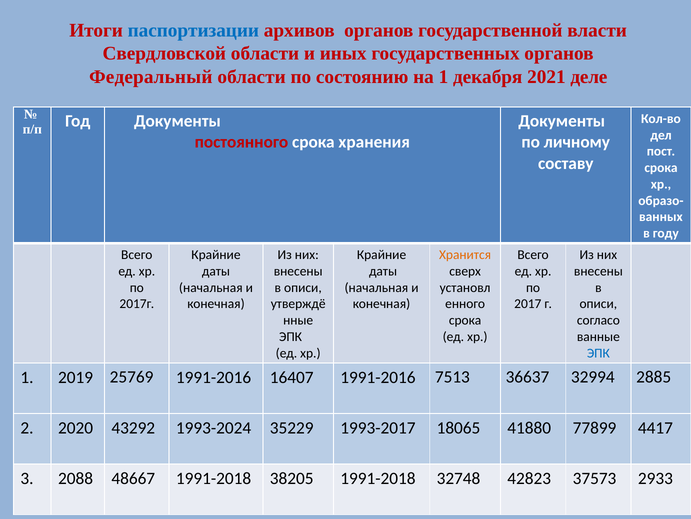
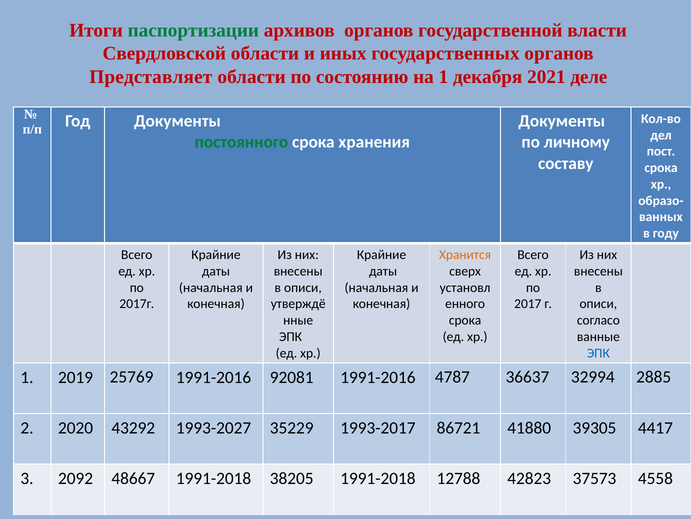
паспортизации colour: blue -> green (193, 31)
Федеральный: Федеральный -> Представляет (151, 77)
постоянного colour: red -> green (241, 142)
16407: 16407 -> 92081 (292, 377)
7513: 7513 -> 4787 (452, 377)
1993-2024: 1993-2024 -> 1993-2027 (214, 427)
18065: 18065 -> 86721 (458, 427)
77899: 77899 -> 39305 (595, 427)
2088: 2088 -> 2092 (76, 478)
32748: 32748 -> 12788 (458, 478)
2933: 2933 -> 4558 (655, 478)
